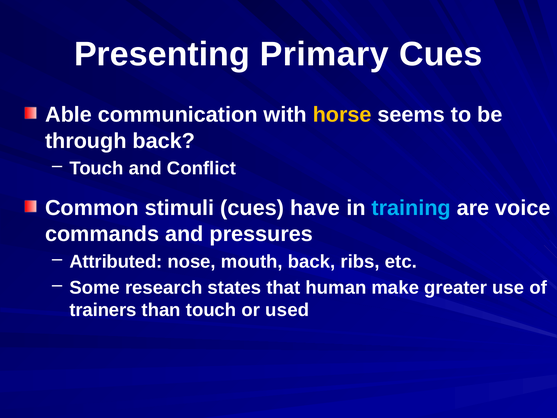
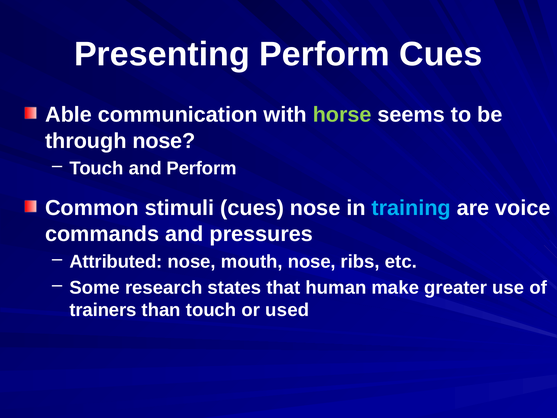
Presenting Primary: Primary -> Perform (324, 54)
horse colour: yellow -> light green (342, 115)
through back: back -> nose (164, 141)
and Conflict: Conflict -> Perform (202, 168)
cues have: have -> nose (315, 208)
mouth back: back -> nose (312, 262)
